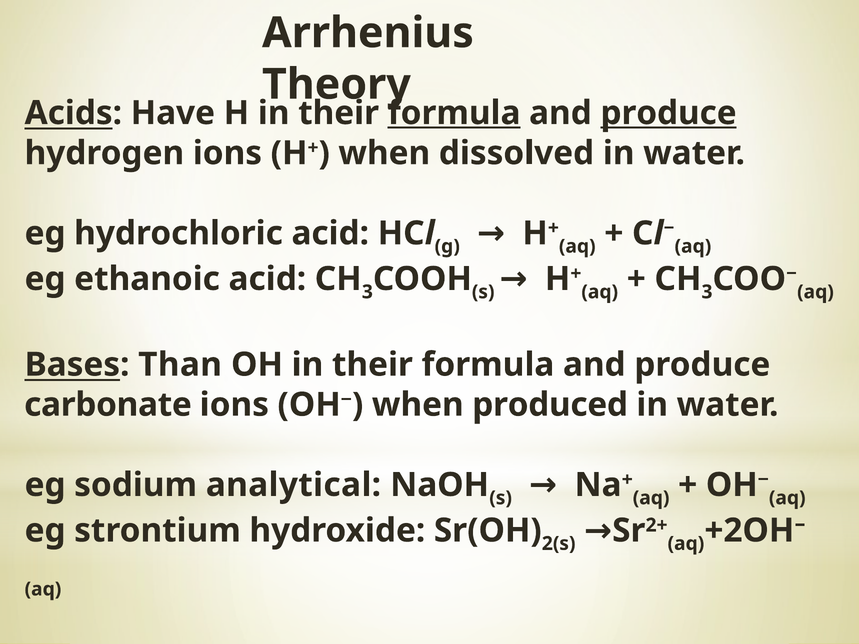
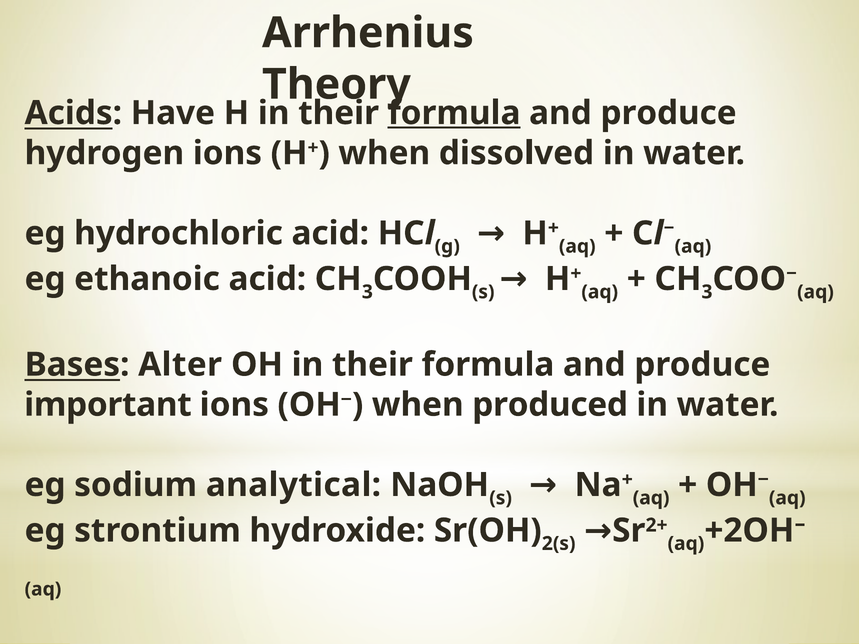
produce underline: present -> none (669, 113)
Than: Than -> Alter (180, 365)
carbonate: carbonate -> important (108, 405)
